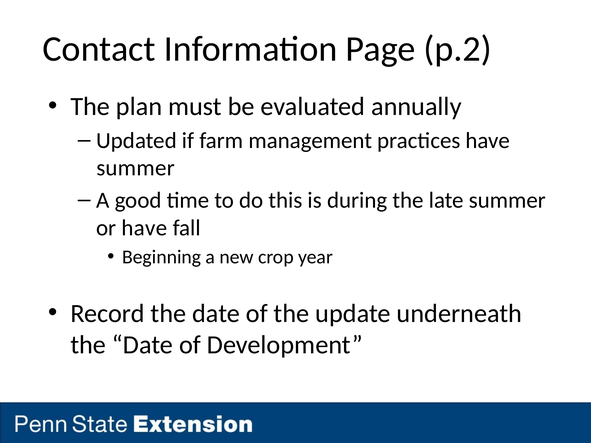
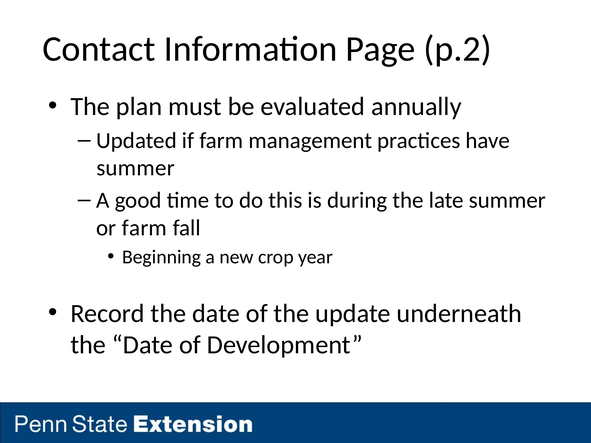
or have: have -> farm (144, 228)
